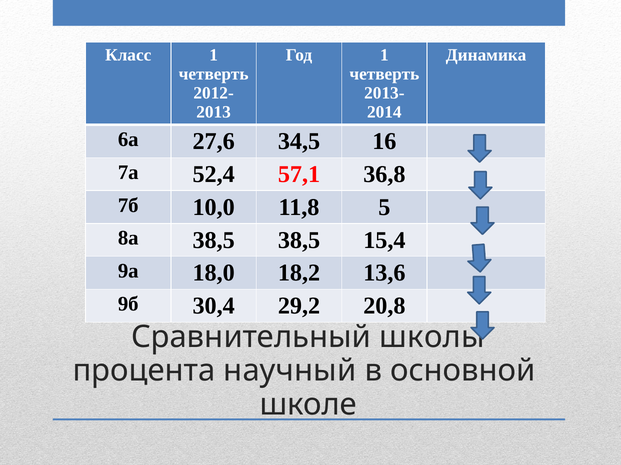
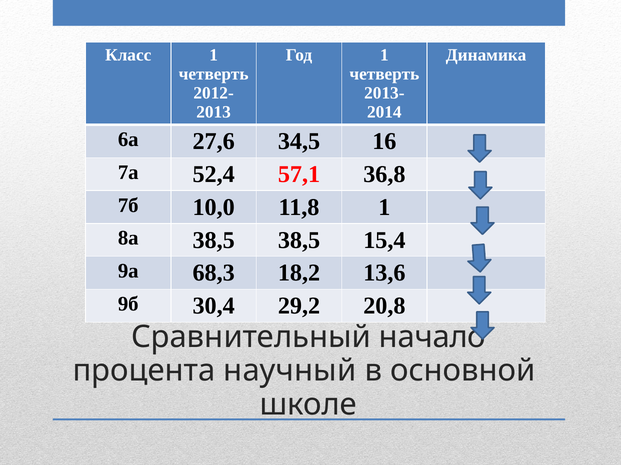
11,8 5: 5 -> 1 (384, 208)
18,0: 18,0 -> 68,3 (214, 273)
школы: школы -> начало (432, 337)
